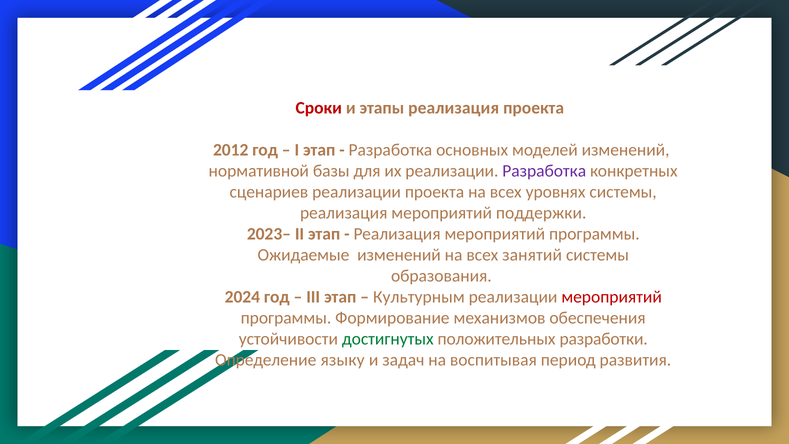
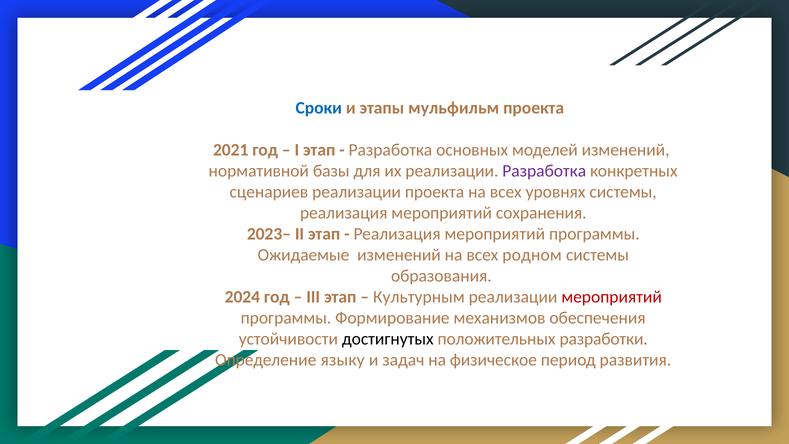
Сроки colour: red -> blue (319, 108)
этапы реализация: реализация -> мульфильм (454, 108)
2012: 2012 -> 2021 (231, 150)
поддержки: поддержки -> сохранения (541, 213)
занятий: занятий -> родном (532, 255)
достигнутых colour: green -> black (388, 339)
воспитывая: воспитывая -> физическое (493, 360)
